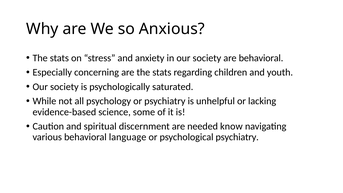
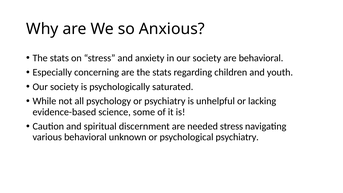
needed know: know -> stress (232, 126)
language: language -> unknown (128, 137)
